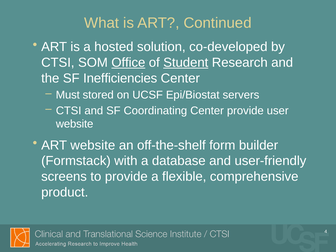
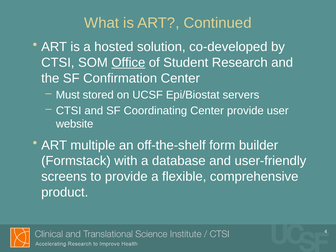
Student underline: present -> none (186, 63)
Inefficiencies: Inefficiencies -> Confirmation (120, 78)
ART website: website -> multiple (93, 145)
